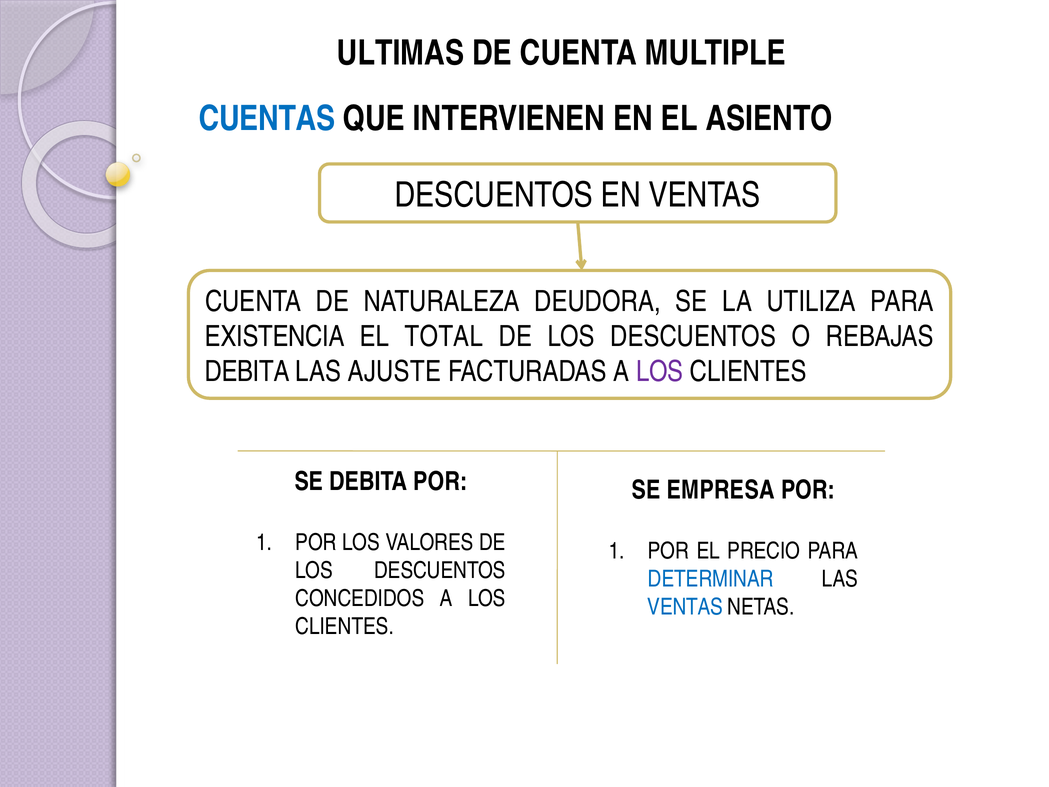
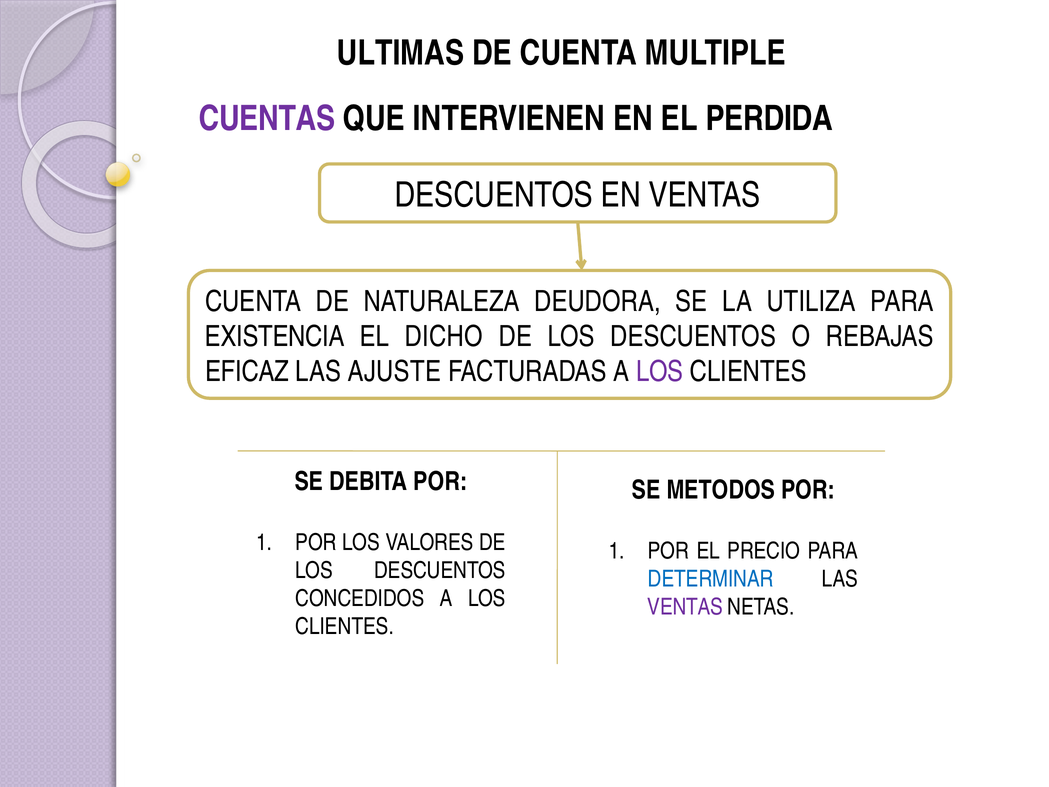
CUENTAS colour: blue -> purple (267, 119)
ASIENTO: ASIENTO -> PERDIDA (769, 119)
TOTAL: TOTAL -> DICHO (444, 336)
DEBITA: DEBITA -> EFICAZ (247, 371)
EMPRESA: EMPRESA -> METODOS (721, 490)
VENTAS colour: blue -> purple (685, 607)
